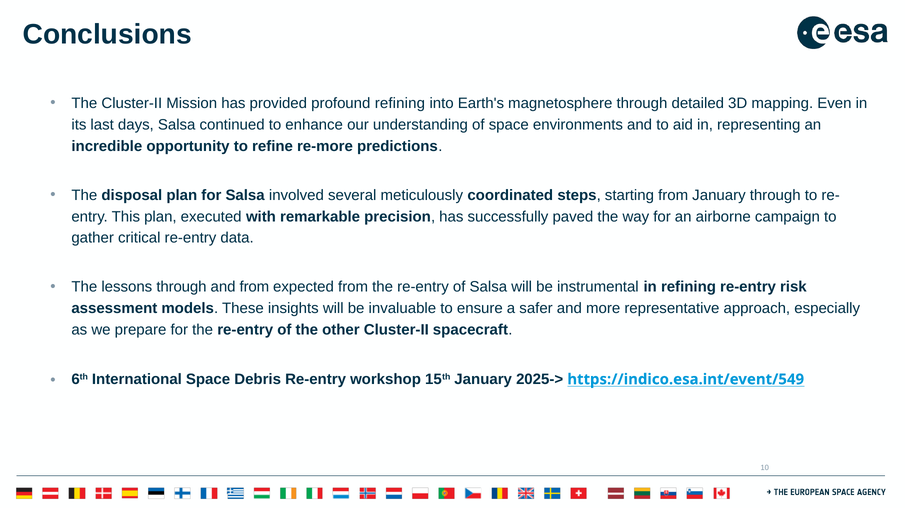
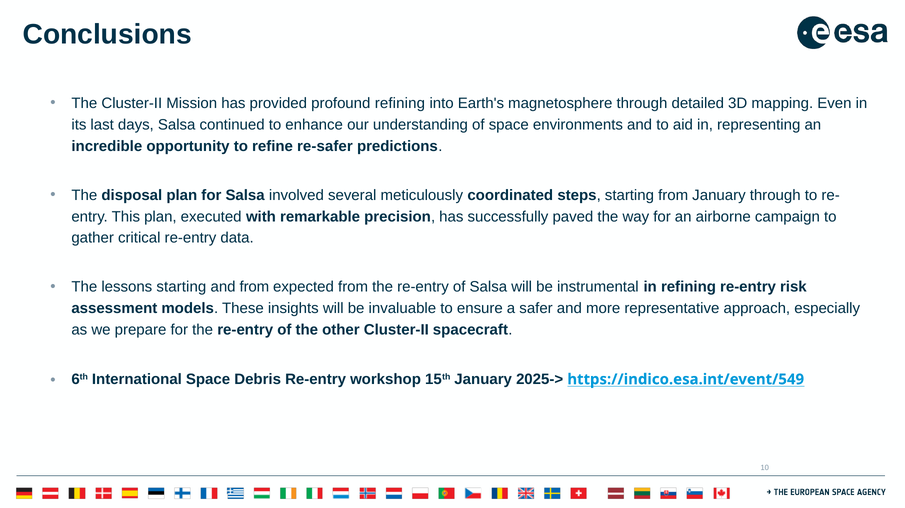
re-more: re-more -> re-safer (325, 146)
lessons through: through -> starting (181, 287)
